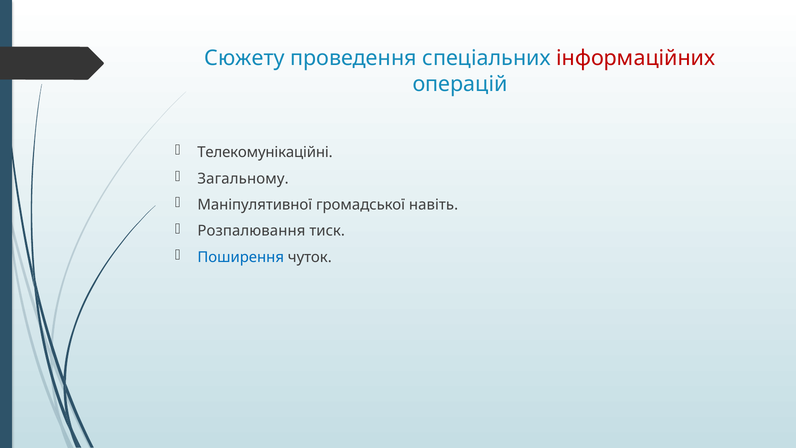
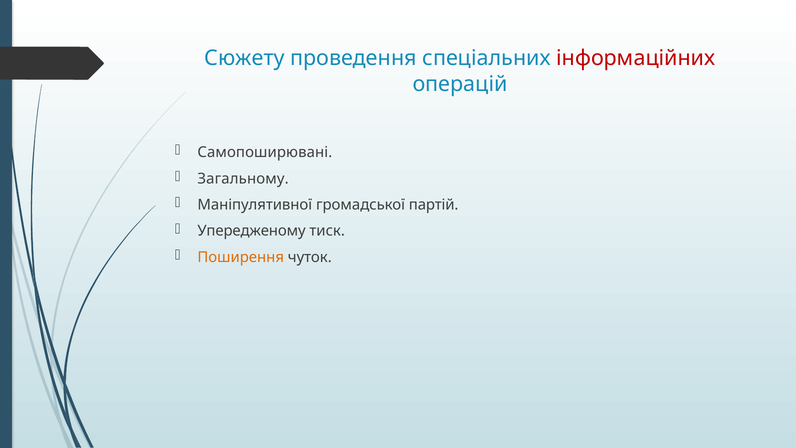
Телекомунікаційні: Телекомунікаційні -> Самопоширювані (265, 152)
навіть: навіть -> партій (434, 205)
Розпалювання: Розпалювання -> Упередженому (252, 231)
Поширення colour: blue -> orange (241, 257)
